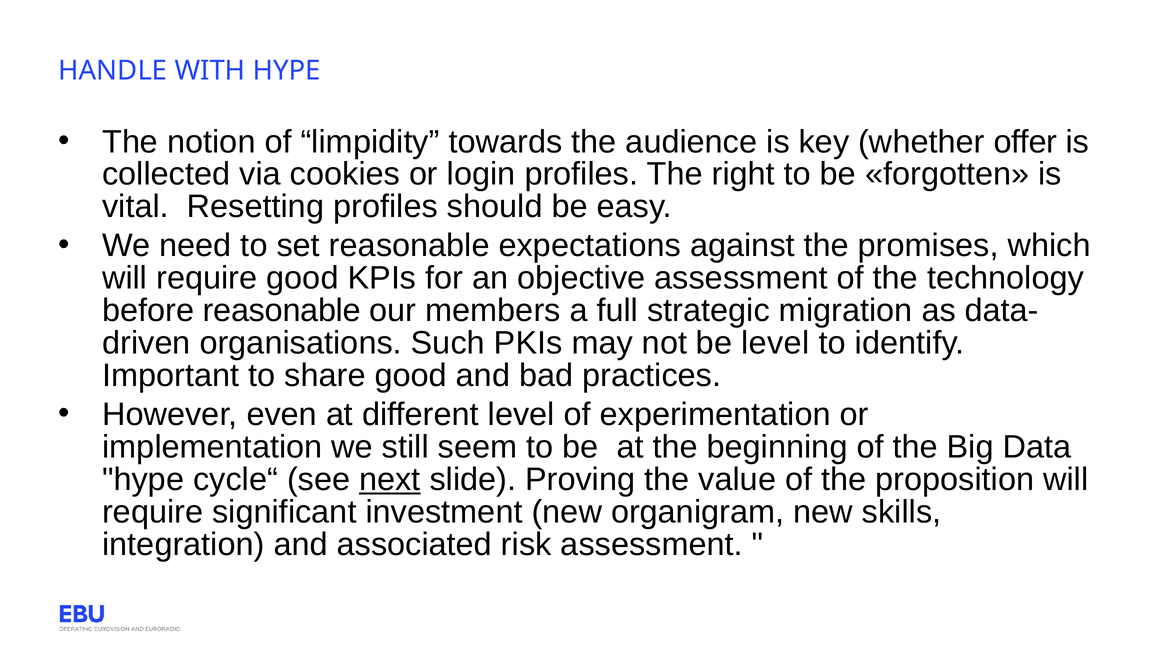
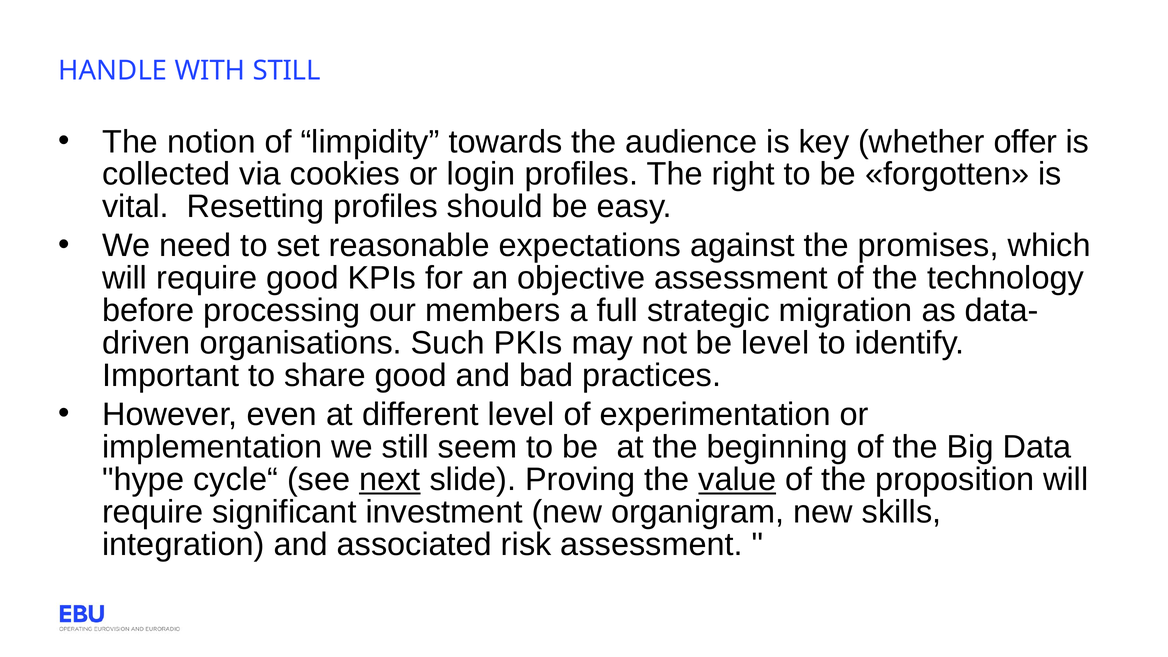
WITH HYPE: HYPE -> STILL (287, 70)
before reasonable: reasonable -> processing (282, 311)
value underline: none -> present (737, 479)
